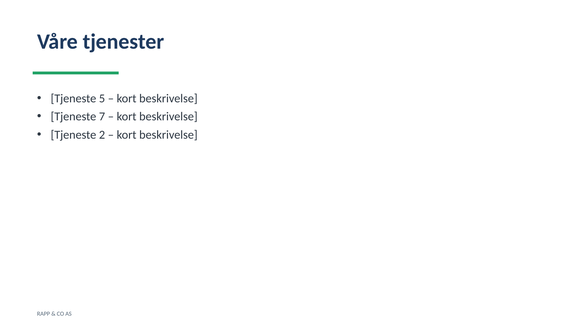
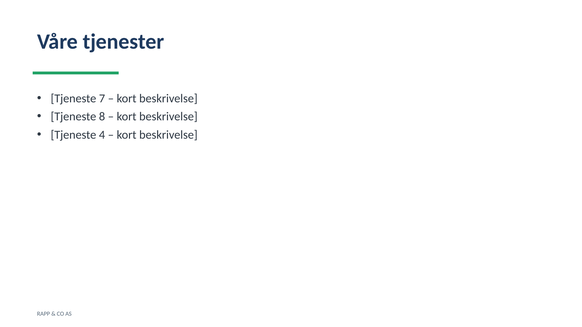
5: 5 -> 7 (102, 99)
7: 7 -> 8 (102, 117)
2: 2 -> 4 (102, 135)
